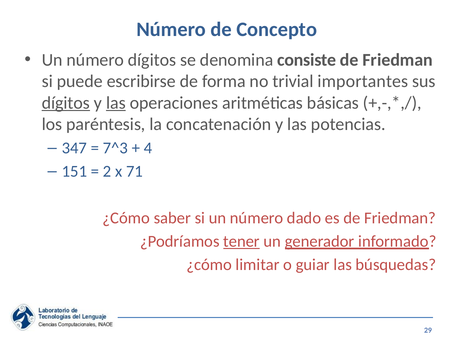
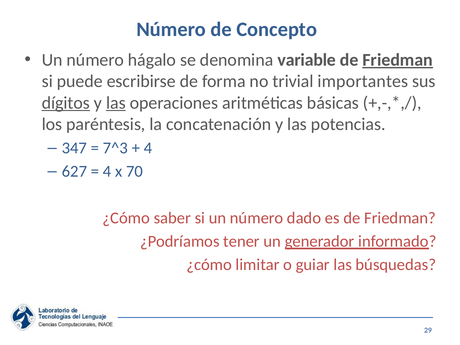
número dígitos: dígitos -> hágalo (152, 60)
consiste: consiste -> variable (307, 60)
Friedman underline: none -> present (398, 60)
151: 151 -> 627 (74, 171)
2: 2 -> 4 (107, 171)
71: 71 -> 70 (134, 171)
tener underline: present -> none (242, 241)
